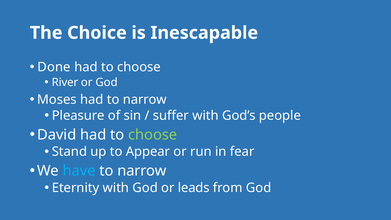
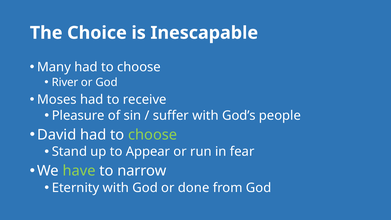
Done: Done -> Many (54, 67)
had to narrow: narrow -> receive (145, 99)
have colour: light blue -> light green (79, 171)
leads: leads -> done (194, 188)
